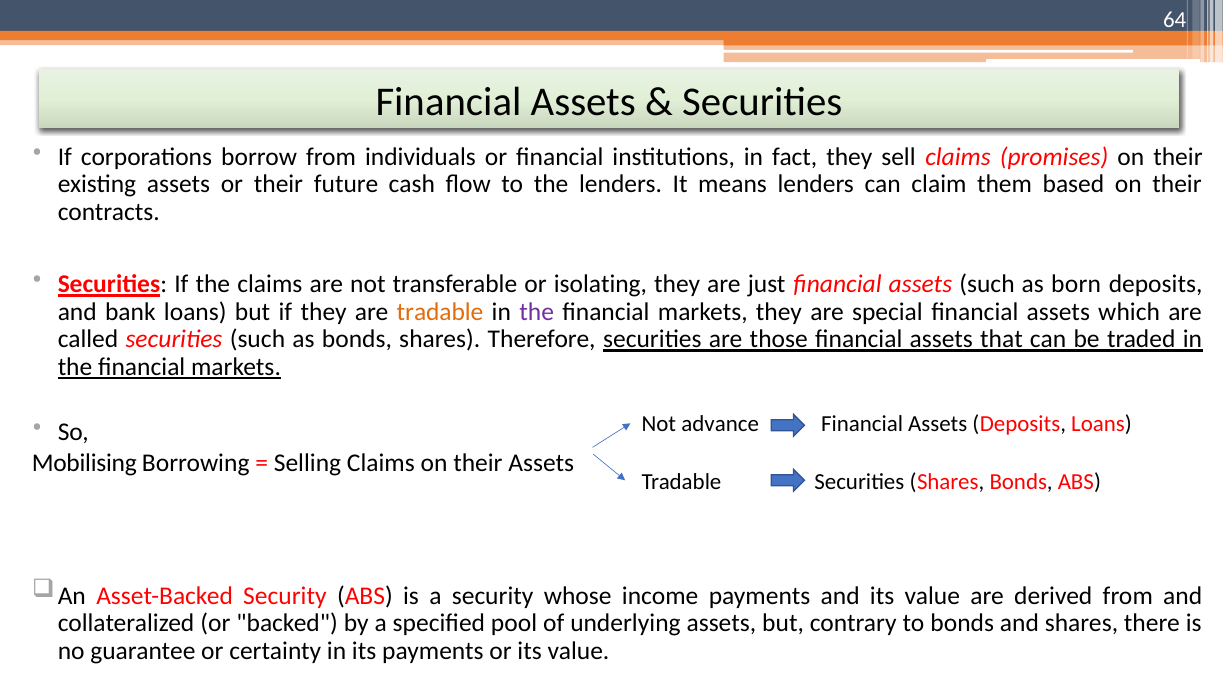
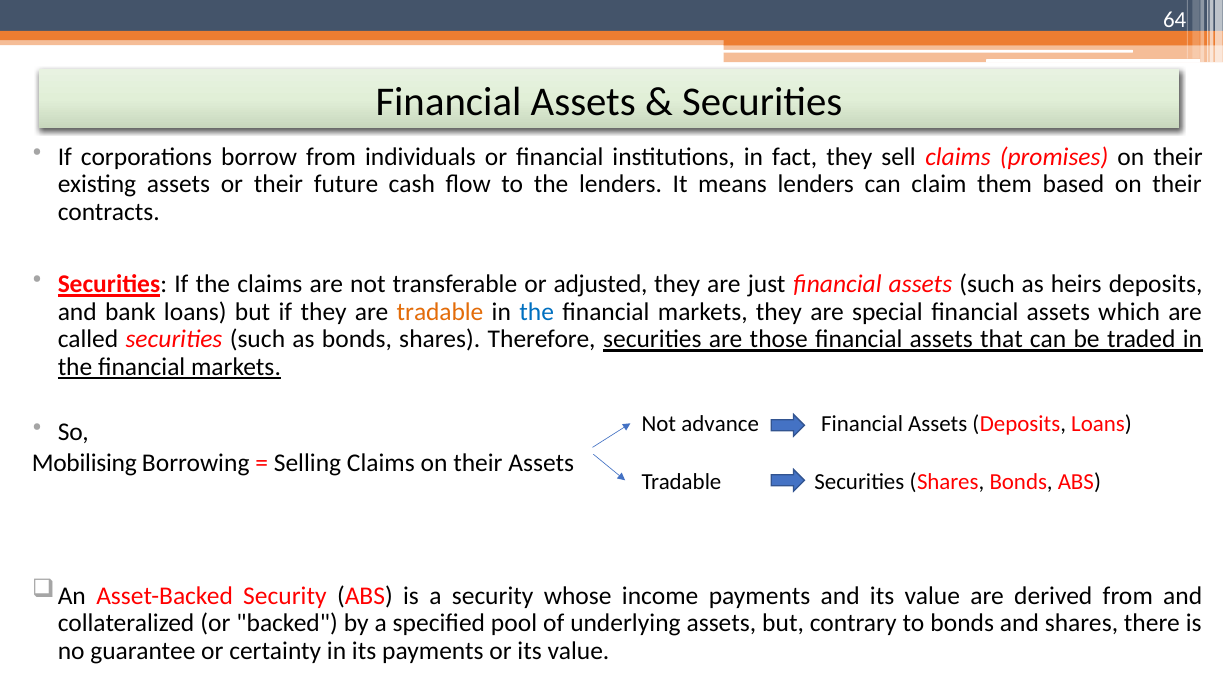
isolating: isolating -> adjusted (601, 284)
born: born -> heirs (1076, 284)
the colour: purple -> blue (537, 312)
